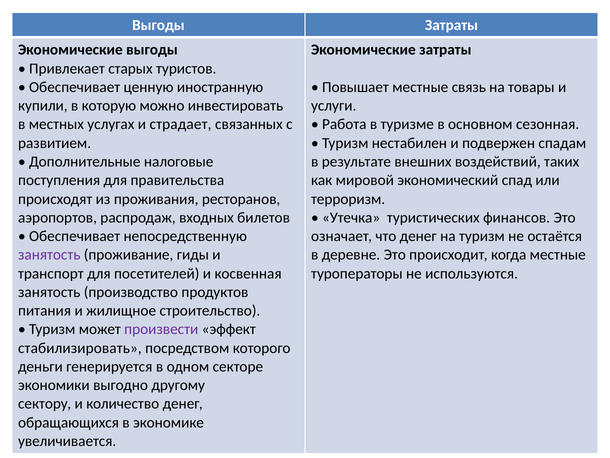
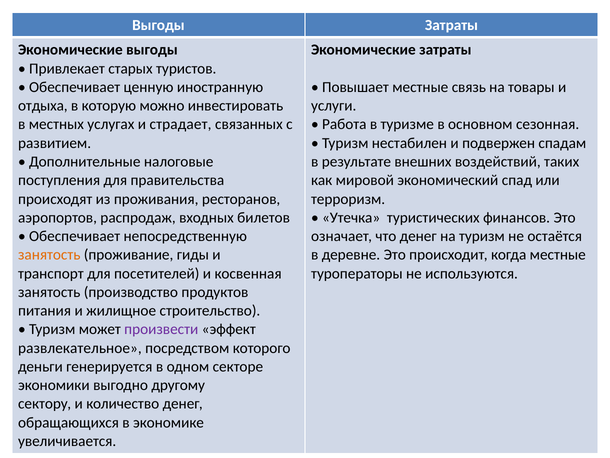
купили: купили -> отдыха (43, 106)
занятость colour: purple -> orange (49, 255)
стабилизировать: стабилизировать -> развлекательное (80, 348)
